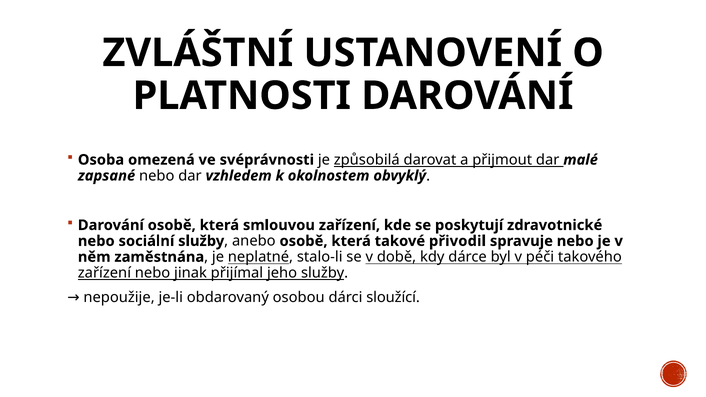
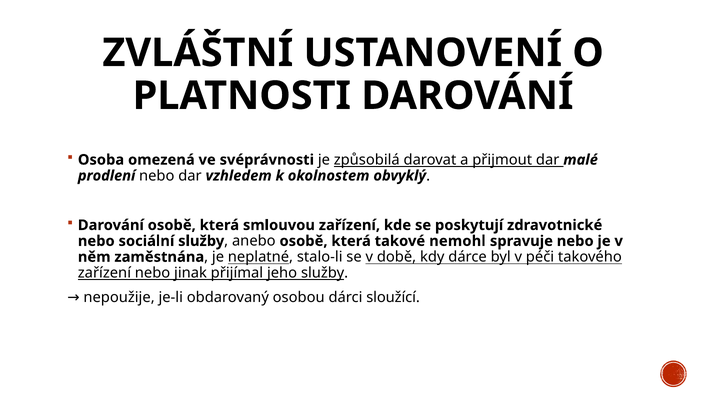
zapsané: zapsané -> prodlení (107, 176)
přivodil: přivodil -> nemohl (457, 241)
